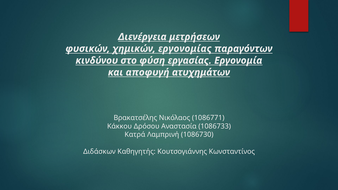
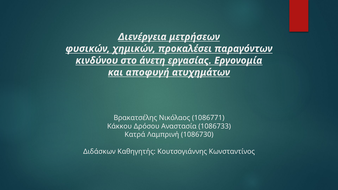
εργονομίας: εργονομίας -> προκαλέσει (185, 49)
φύση: φύση -> άνετη (152, 61)
